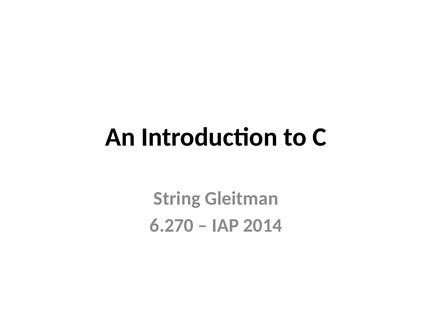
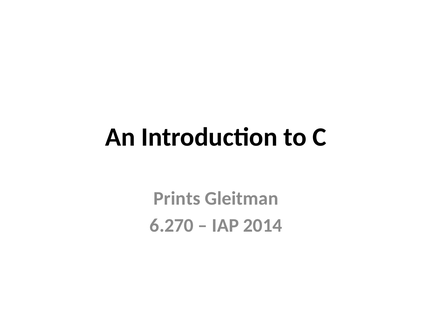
String: String -> Prints (177, 199)
